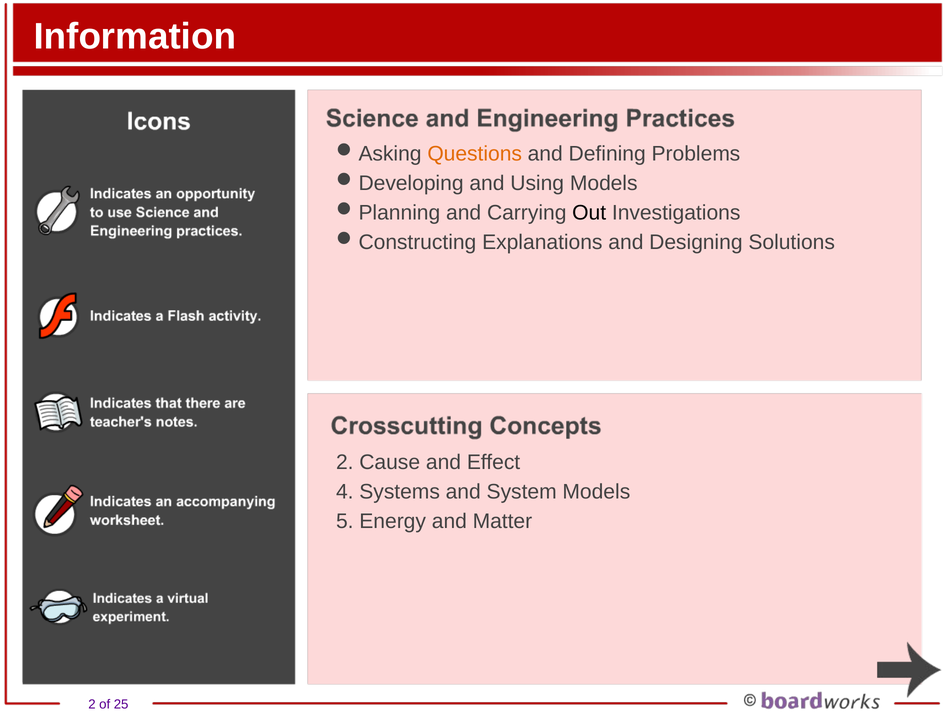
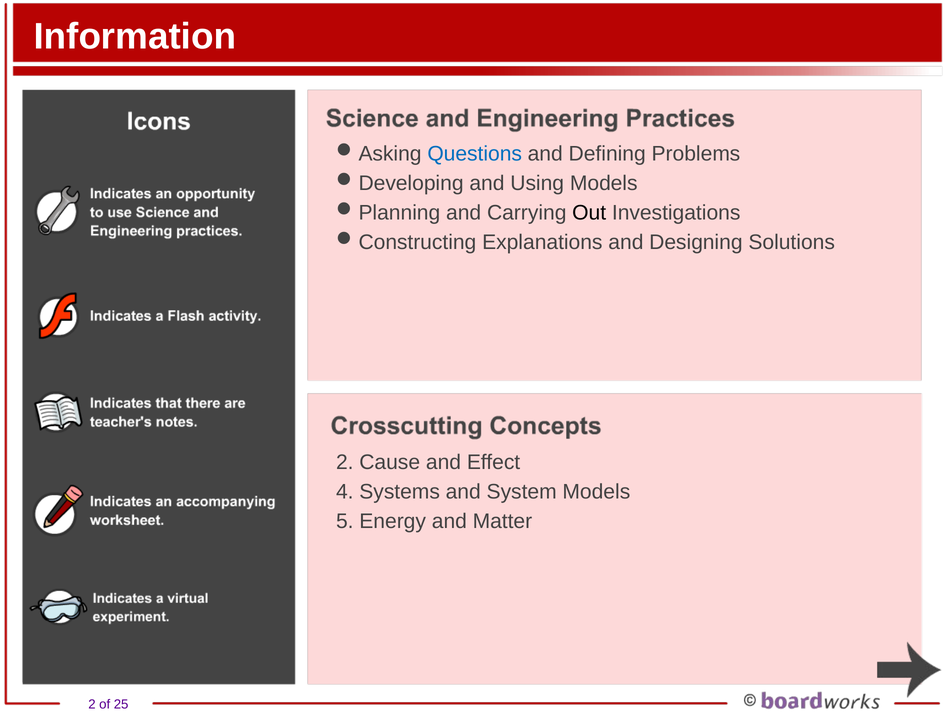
Questions colour: orange -> blue (475, 154)
